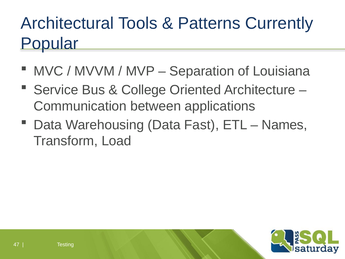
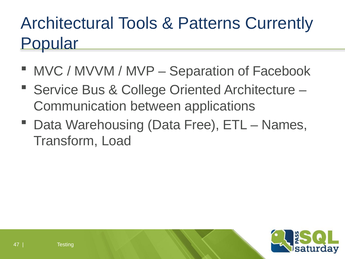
Louisiana: Louisiana -> Facebook (282, 71)
Fast: Fast -> Free (202, 125)
